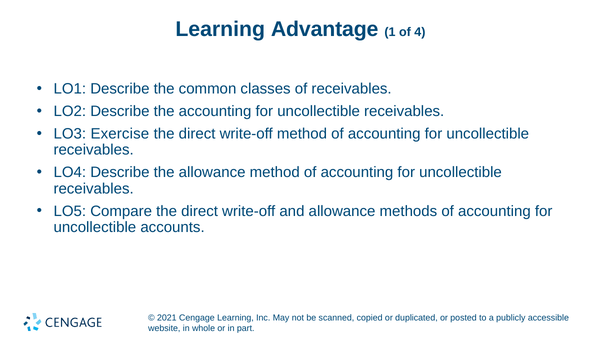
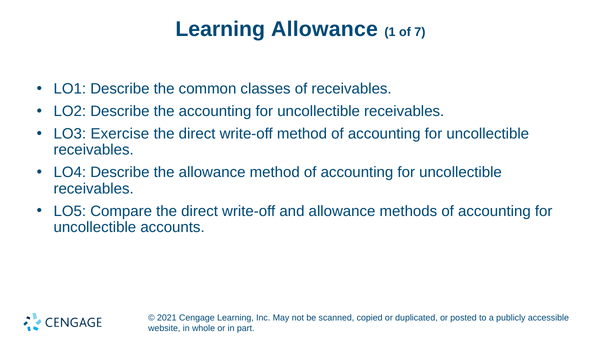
Learning Advantage: Advantage -> Allowance (324, 29)
4: 4 -> 7 (420, 32)
